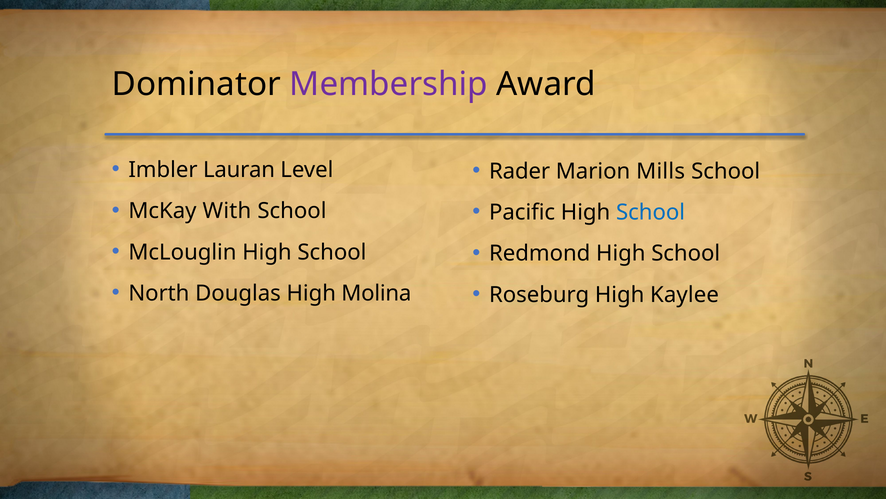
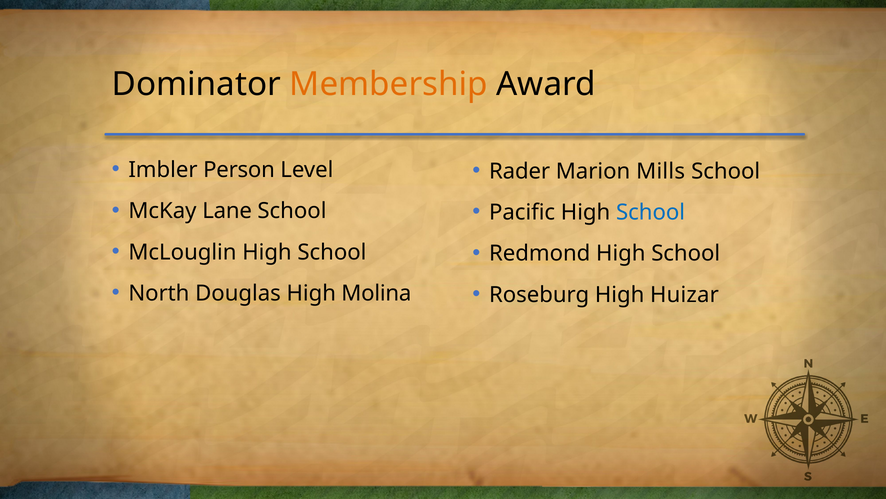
Membership colour: purple -> orange (389, 84)
Lauran: Lauran -> Person (239, 170)
With: With -> Lane (227, 211)
Kaylee: Kaylee -> Huizar (684, 294)
